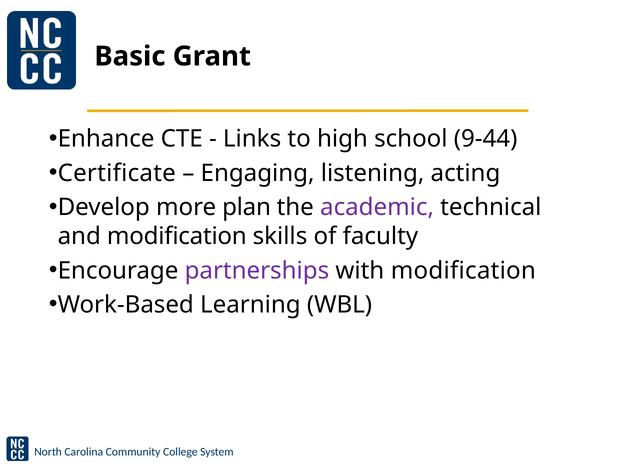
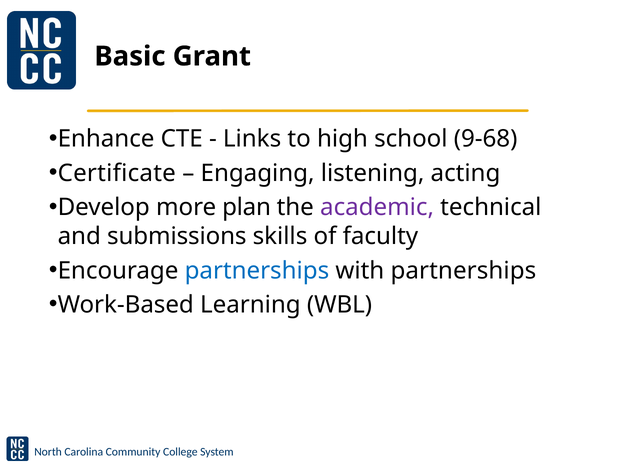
9-44: 9-44 -> 9-68 (486, 139)
and modification: modification -> submissions (177, 236)
partnerships colour: purple -> blue (257, 270)
with modification: modification -> partnerships (463, 270)
